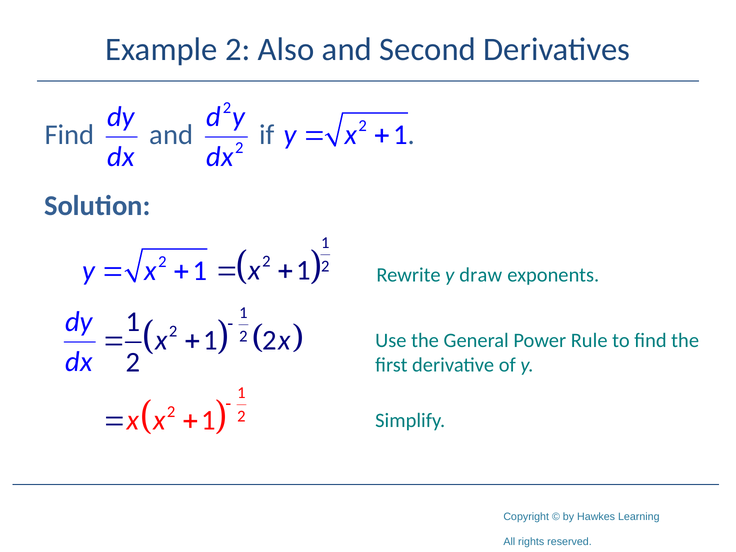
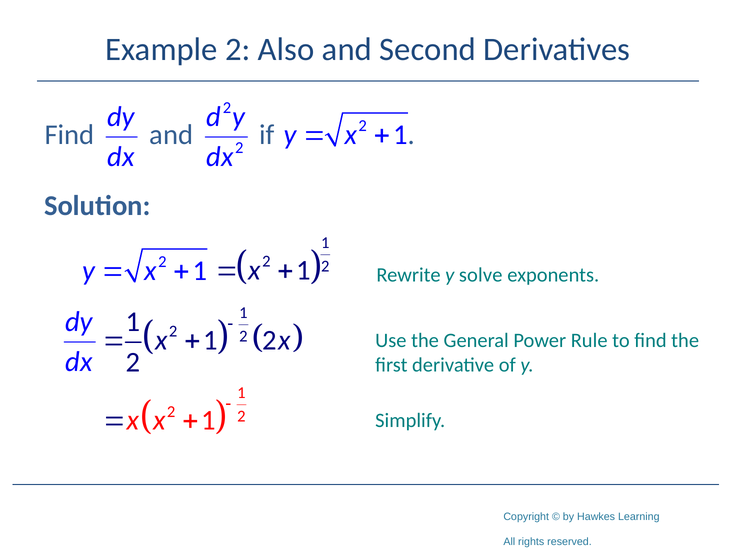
draw: draw -> solve (481, 275)
